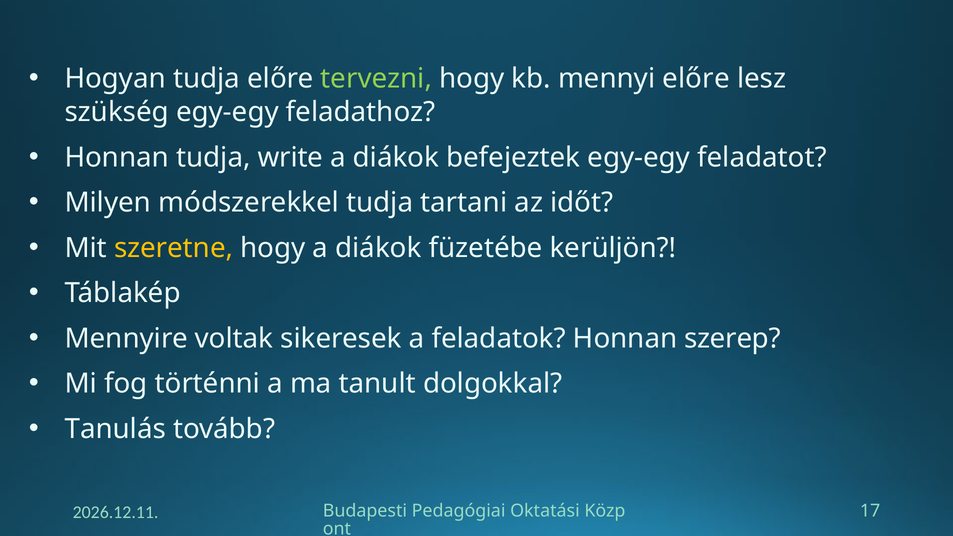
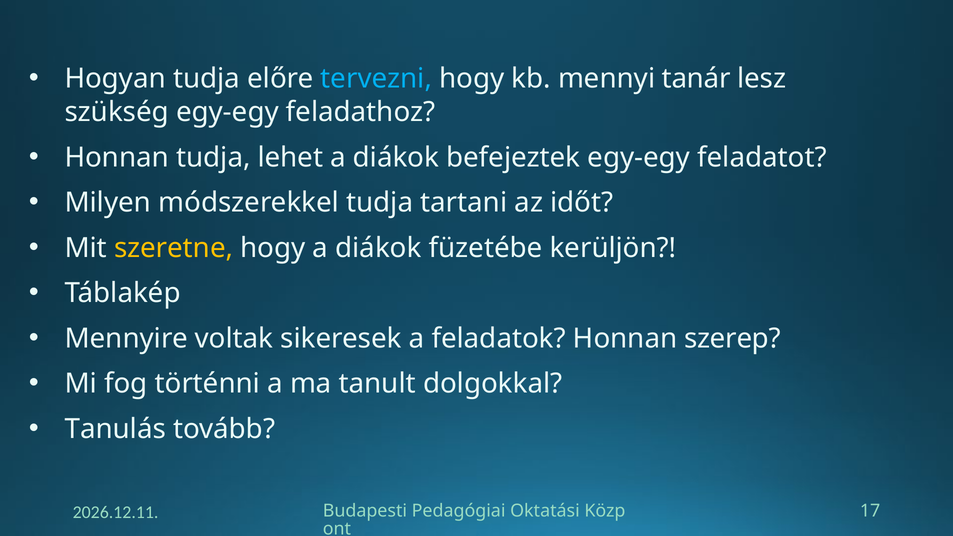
tervezni colour: light green -> light blue (376, 79)
mennyi előre: előre -> tanár (696, 79)
write: write -> lehet (290, 157)
